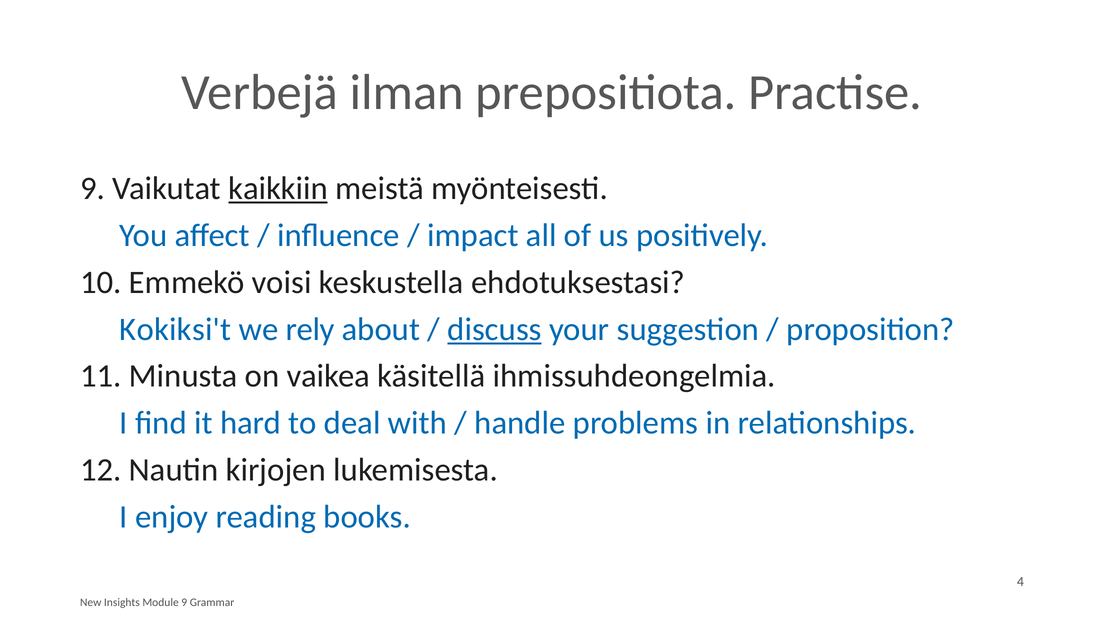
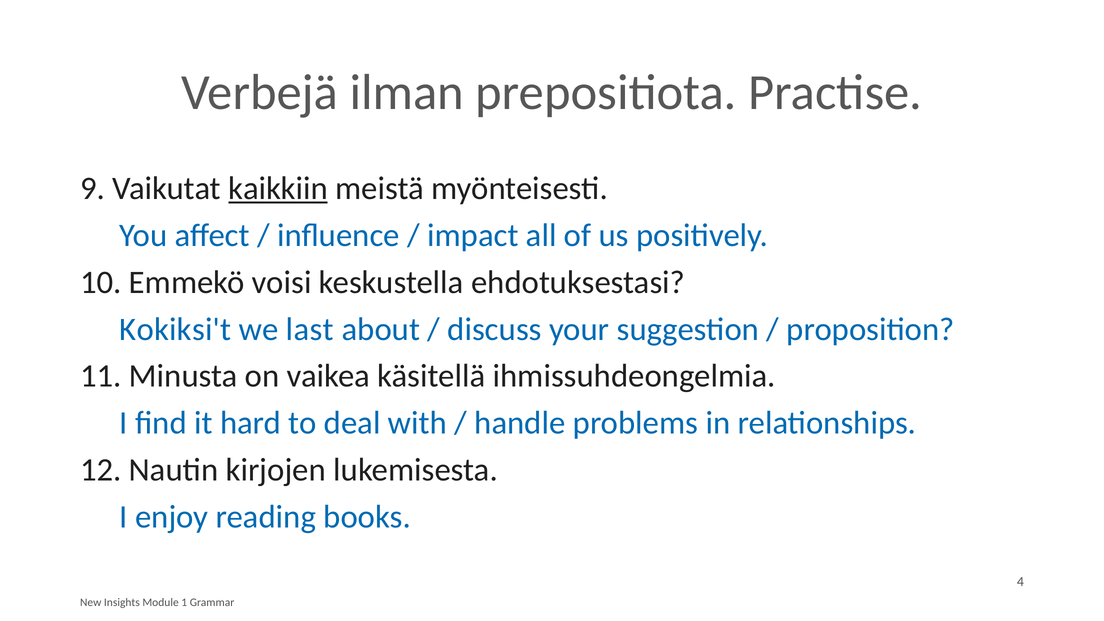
rely: rely -> last (310, 329)
discuss underline: present -> none (495, 329)
Module 9: 9 -> 1 (184, 603)
